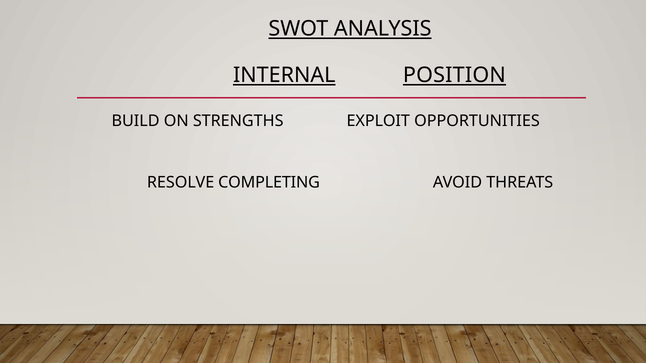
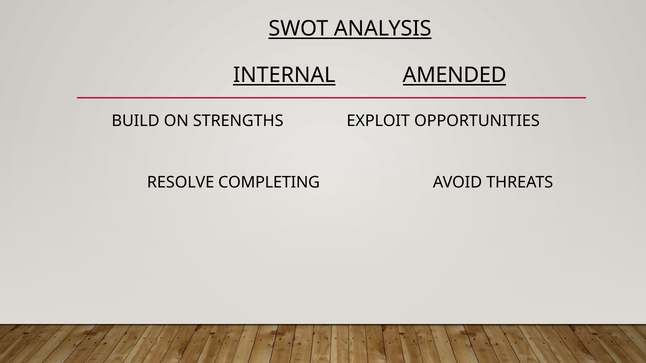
POSITION: POSITION -> AMENDED (455, 75)
